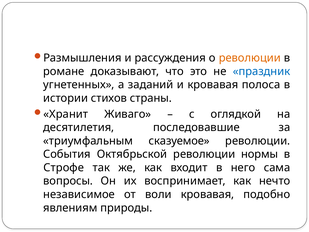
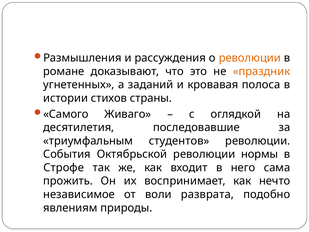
праздник colour: blue -> orange (262, 71)
Хранит: Хранит -> Самого (66, 114)
сказуемое: сказуемое -> студентов (179, 141)
вопросы: вопросы -> прожить (68, 181)
воли кровавая: кровавая -> разврата (207, 194)
